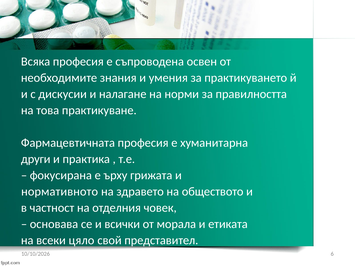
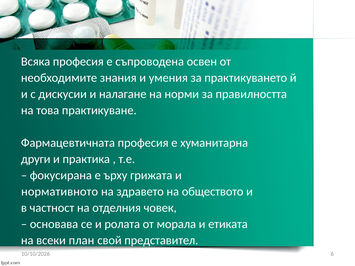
всички: всички -> ролата (122, 224)
цяло: цяло -> план (82, 240)
